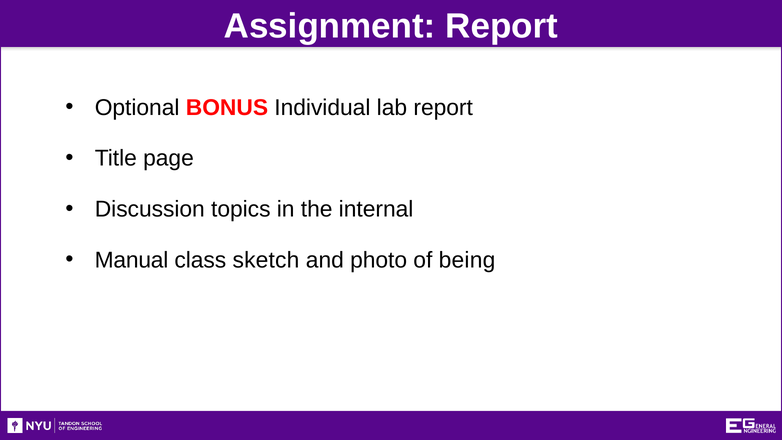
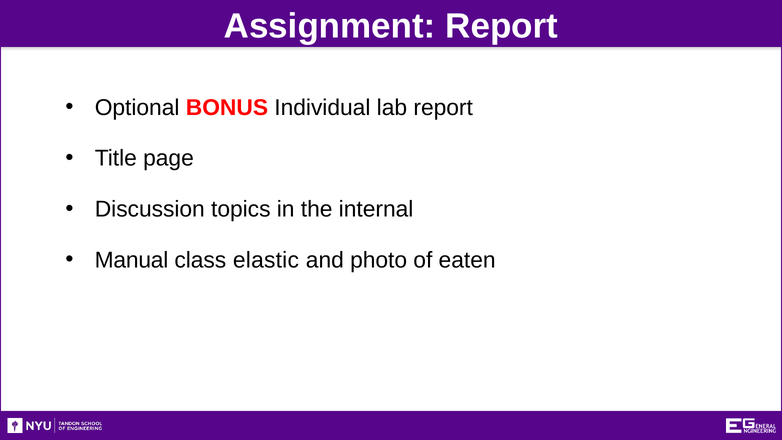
sketch: sketch -> elastic (266, 260)
being: being -> eaten (467, 260)
